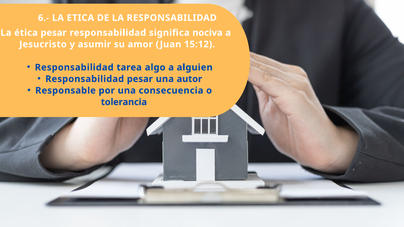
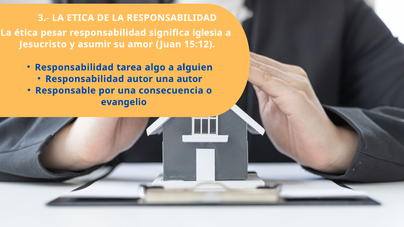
6.-: 6.- -> 3.- (43, 18)
nociva: nociva -> iglesia (207, 33)
Responsabilidad pesar: pesar -> autor (140, 79)
tolerancia: tolerancia -> evangelio (124, 102)
